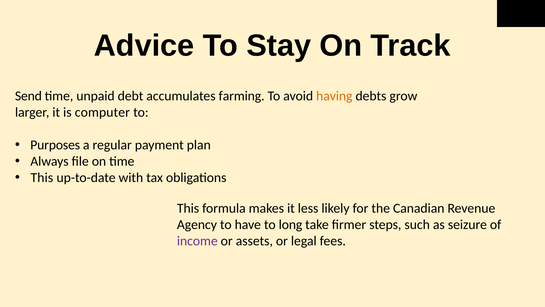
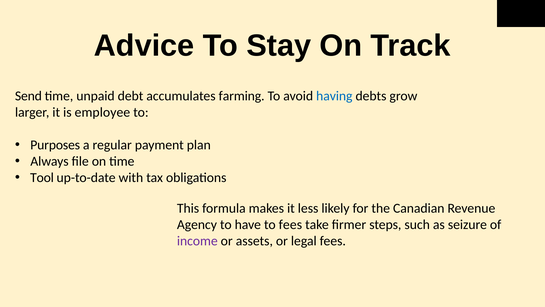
having colour: orange -> blue (334, 96)
computer: computer -> employee (102, 112)
This: This -> Tool (42, 177)
to long: long -> fees (290, 224)
